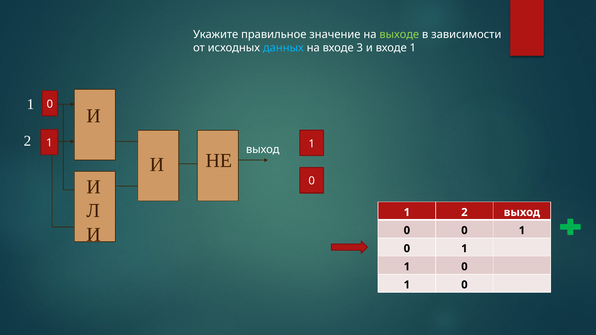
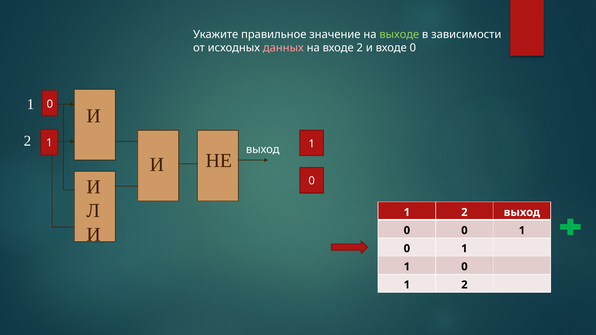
данных colour: light blue -> pink (283, 48)
входе 3: 3 -> 2 (360, 48)
входе 1: 1 -> 0 (413, 48)
0: 0 -> 2 (464, 285)
